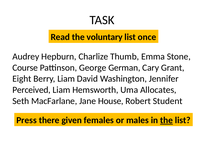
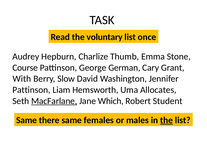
Eight: Eight -> With (22, 78)
Berry Liam: Liam -> Slow (66, 78)
Perceived: Perceived -> Pattinson (31, 89)
MacFarlane underline: none -> present (54, 100)
House: House -> Which (111, 100)
Press: Press -> Same (27, 120)
there given: given -> same (72, 120)
